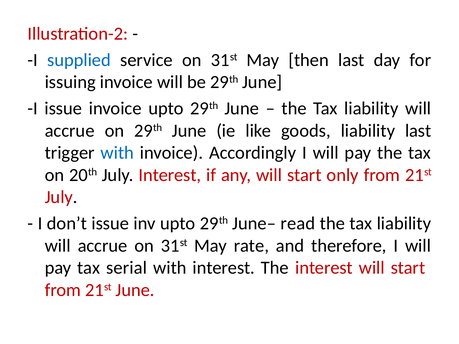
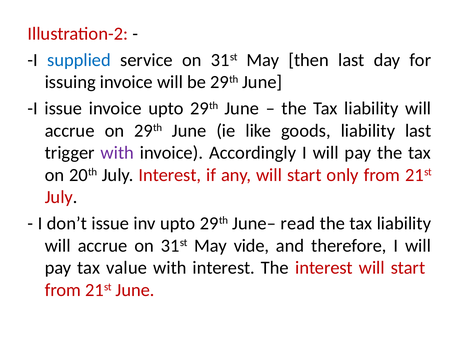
with colour: blue -> purple (117, 153)
rate: rate -> vide (251, 246)
serial: serial -> value (127, 268)
